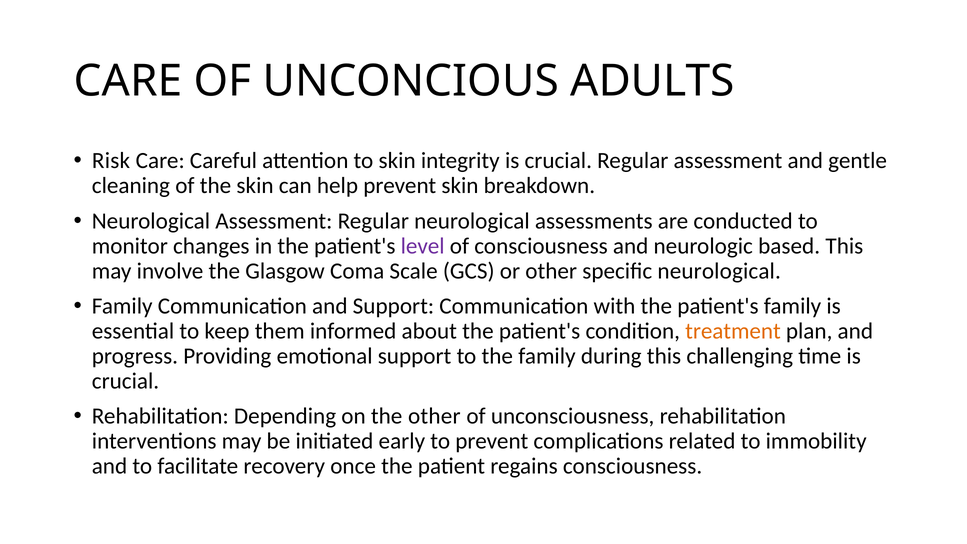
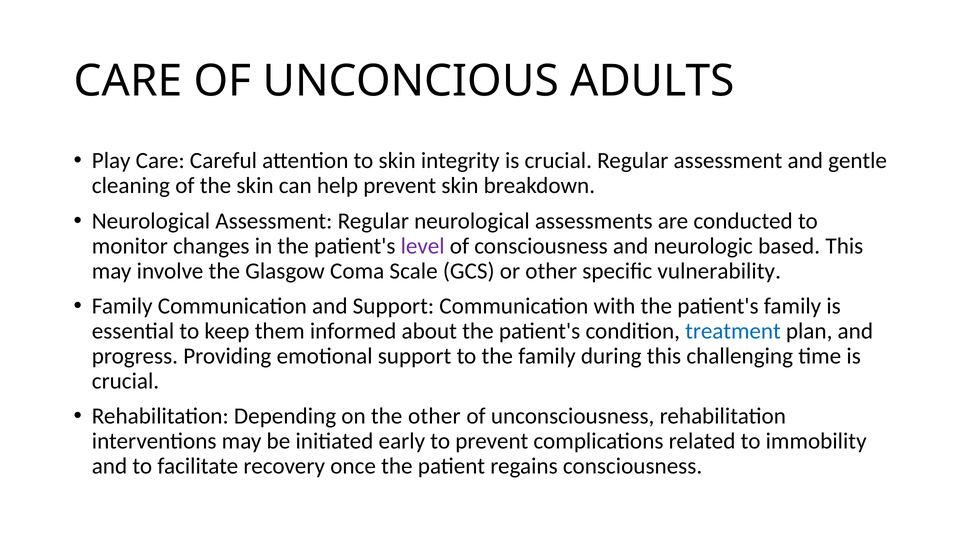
Risk: Risk -> Play (111, 161)
specific neurological: neurological -> vulnerability (719, 271)
treatment colour: orange -> blue (733, 331)
